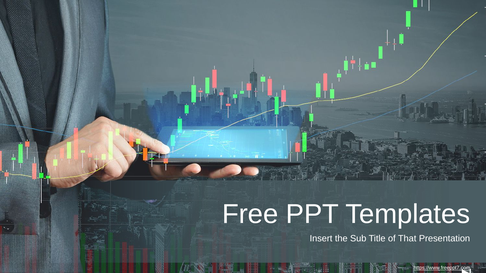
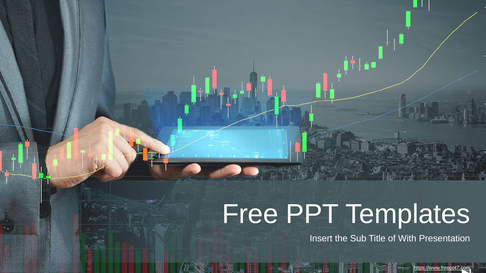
That: That -> With (407, 239)
